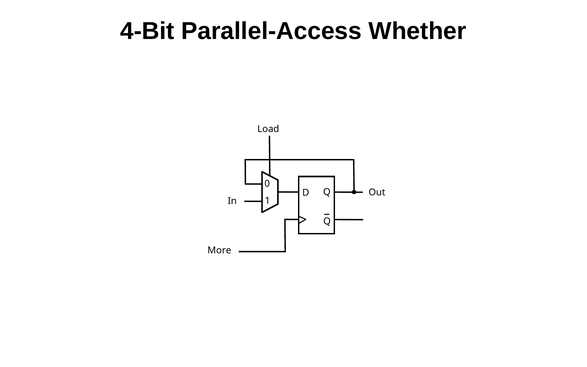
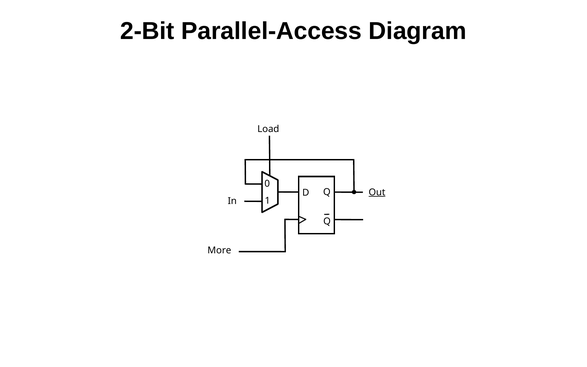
4-Bit: 4-Bit -> 2-Bit (147, 31)
Whether: Whether -> Diagram (418, 31)
Out underline: none -> present (377, 192)
